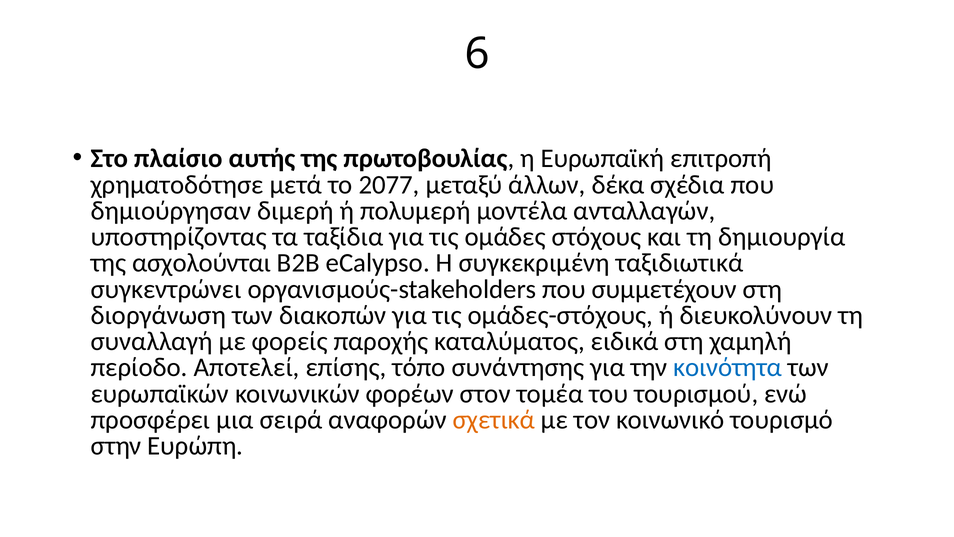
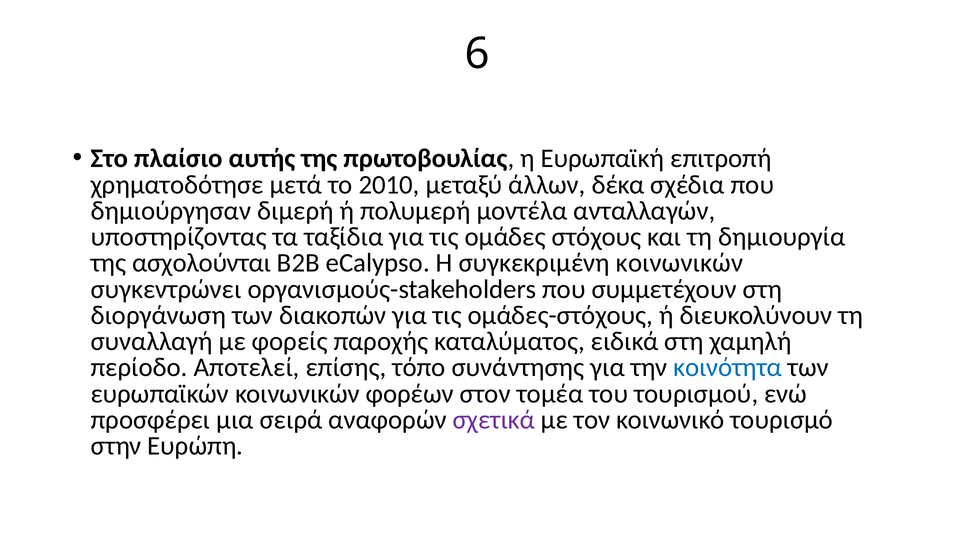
2077: 2077 -> 2010 (389, 185)
συγκεκριμένη ταξιδιωτικά: ταξιδιωτικά -> κοινωνικών (680, 263)
σχετικά colour: orange -> purple (494, 420)
